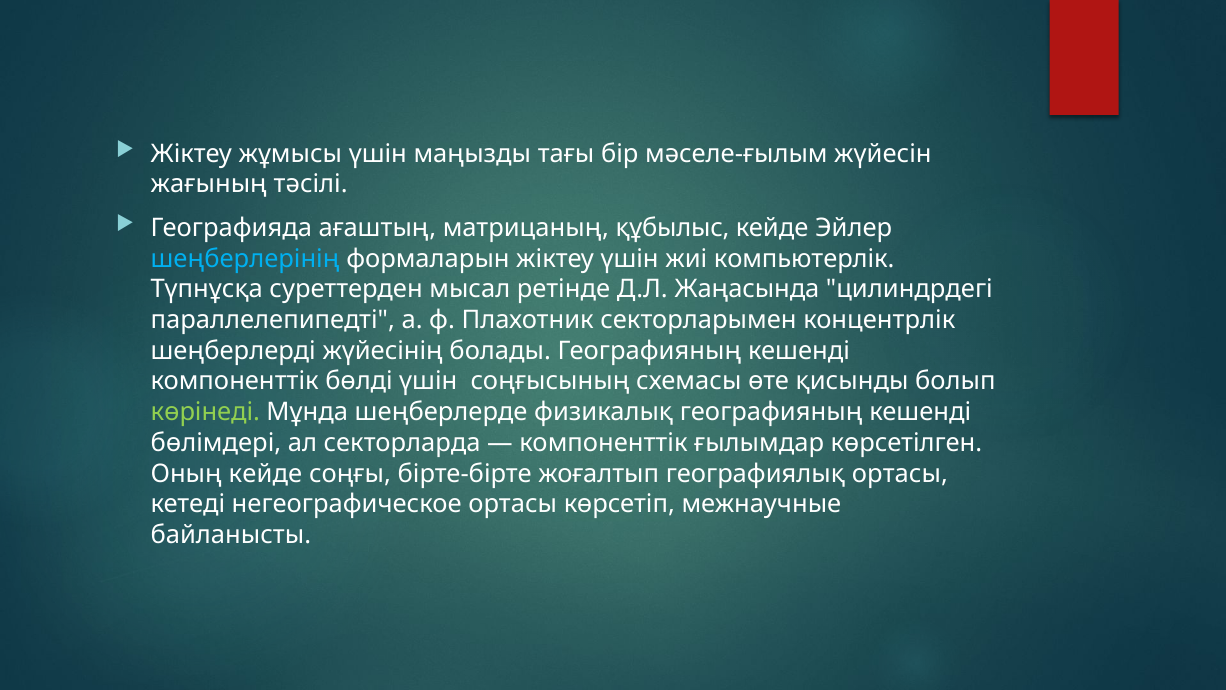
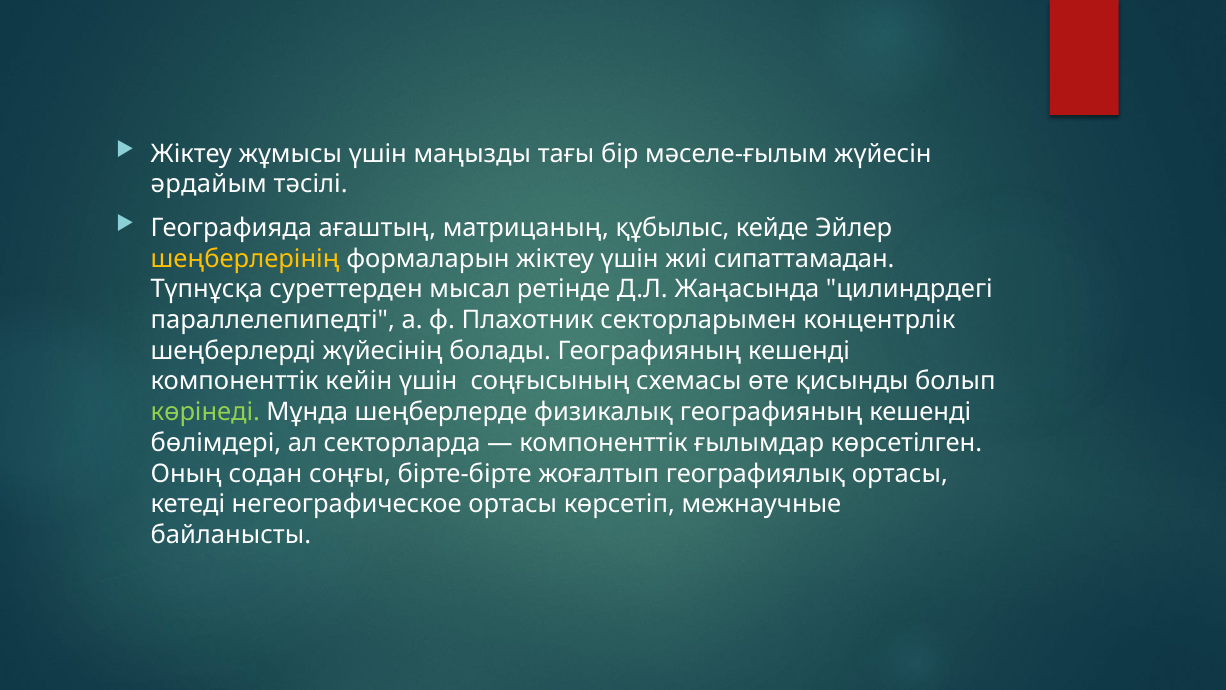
жағының: жағының -> әрдайым (209, 184)
шеңберлерінің colour: light blue -> yellow (245, 259)
компьютерлік: компьютерлік -> сипаттамадан (804, 259)
бөлді: бөлді -> кейін (359, 381)
Оның кейде: кейде -> содан (265, 473)
